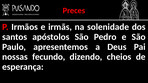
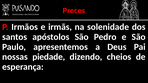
fecundo: fecundo -> piedade (49, 57)
